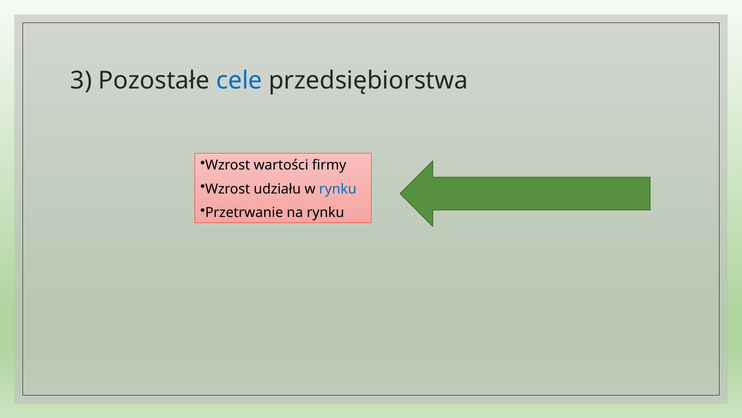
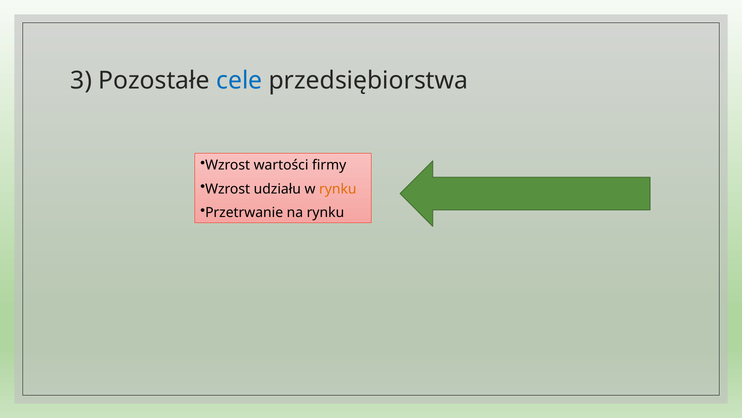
rynku colour: blue -> orange (338, 189)
